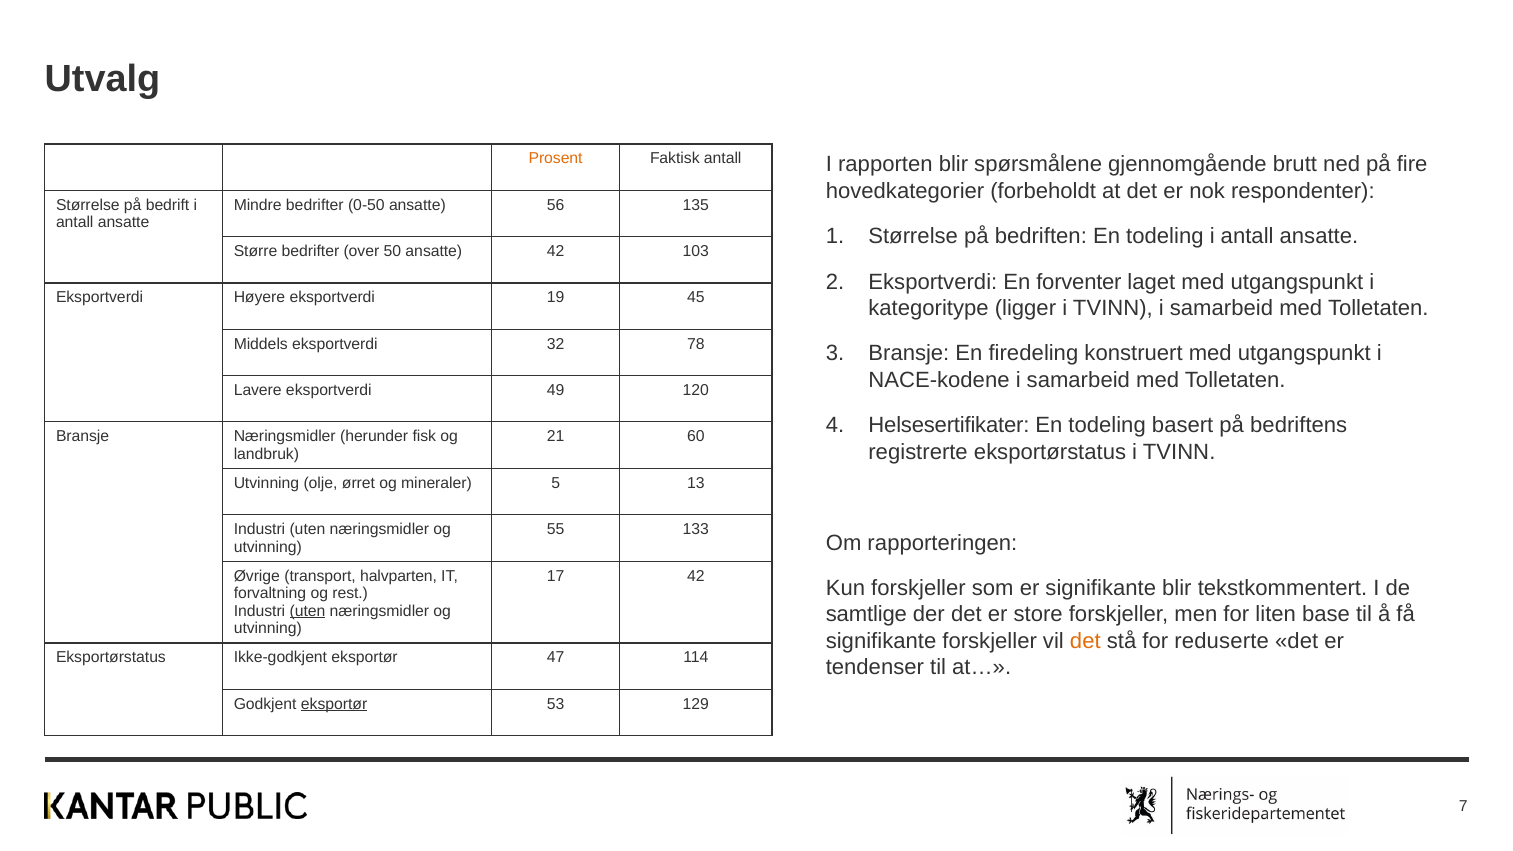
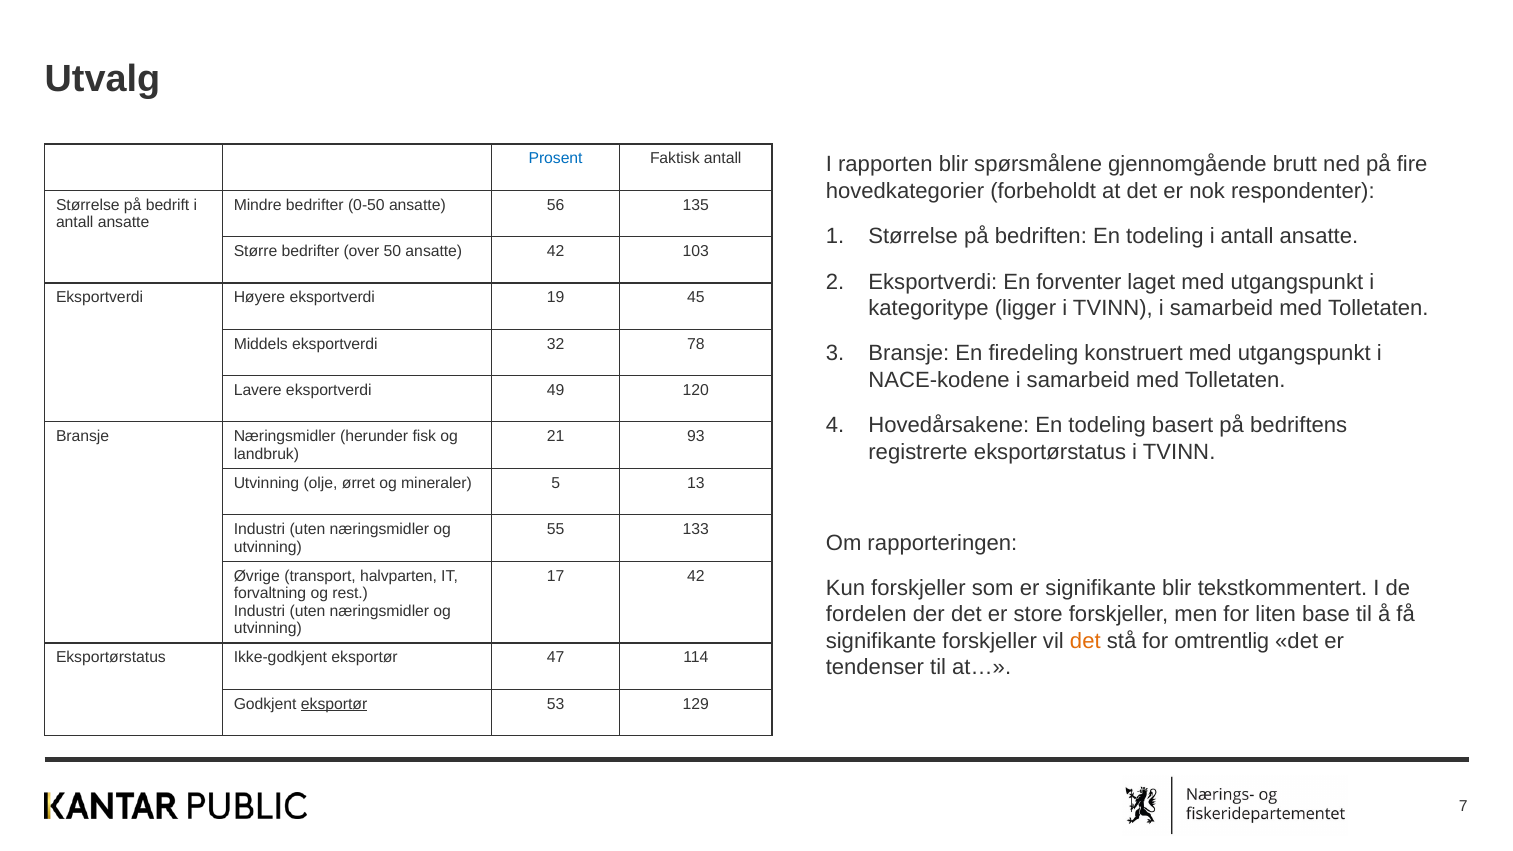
Prosent colour: orange -> blue (556, 159)
Helsesertifikater: Helsesertifikater -> Hovedårsakene (949, 426)
60: 60 -> 93 (696, 436)
uten underline: present -> none (307, 611)
samtlige: samtlige -> fordelen (866, 615)
reduserte: reduserte -> omtrentlig (1222, 641)
